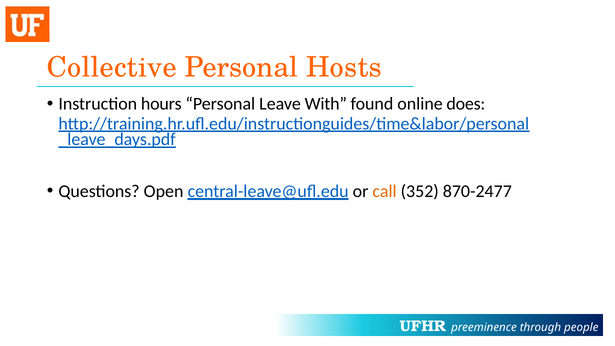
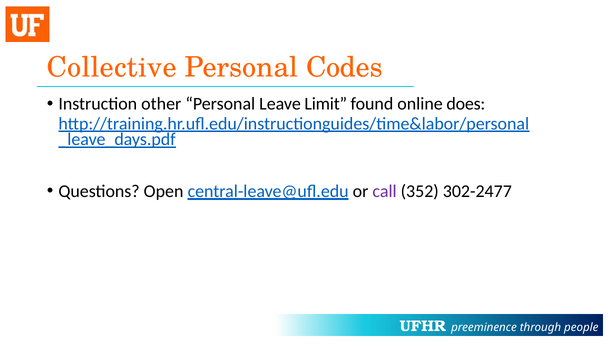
Hosts: Hosts -> Codes (344, 68)
hours: hours -> other (161, 104)
With: With -> Limit (326, 104)
call colour: orange -> purple (385, 191)
870-2477: 870-2477 -> 302-2477 (477, 191)
